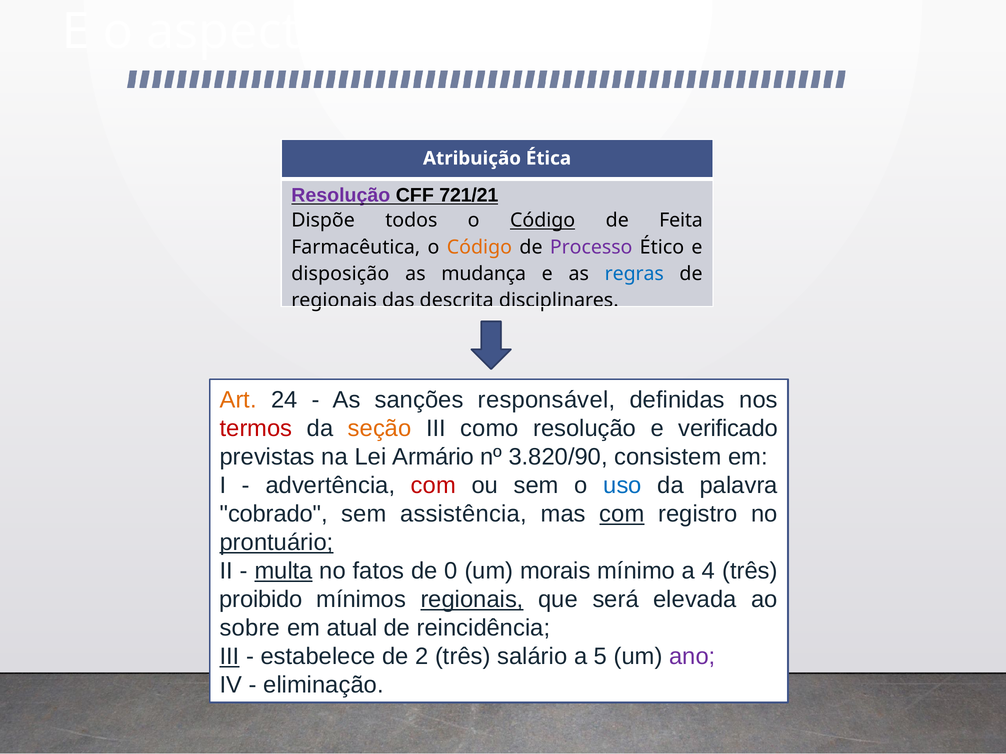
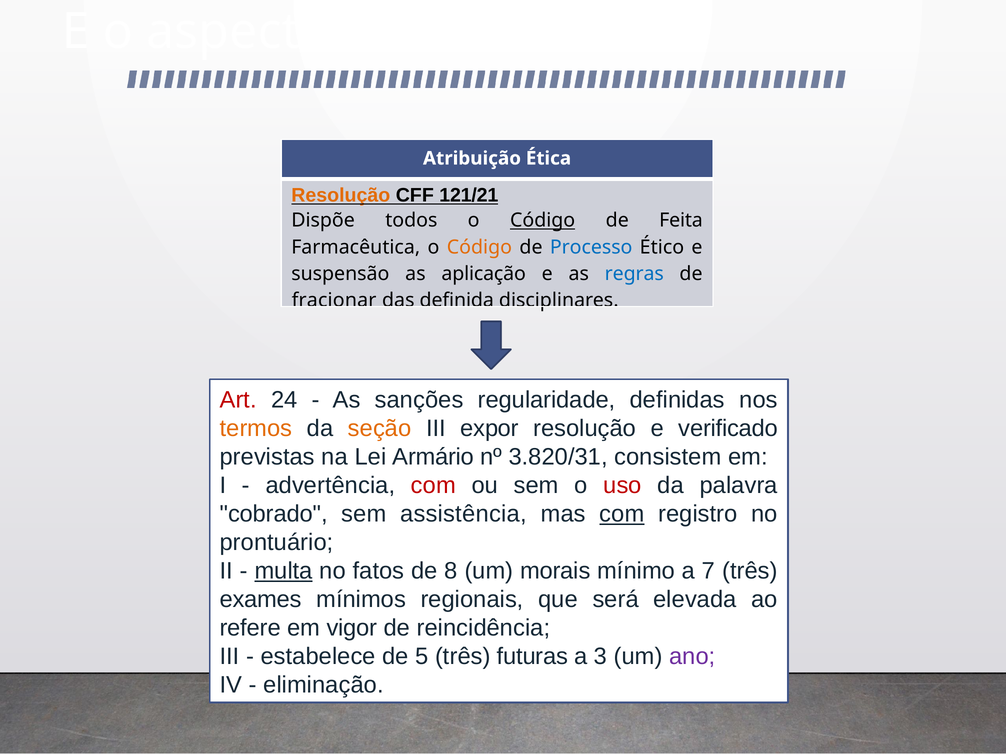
Resolução colour: purple -> orange (341, 195)
721/21: 721/21 -> 121/21 (469, 195)
Processo colour: purple -> blue (591, 247)
disposição: disposição -> suspensão (340, 274)
mudança: mudança -> aplicação (484, 274)
regionais: regionais -> fracionar (334, 301)
descrita: descrita -> definida (457, 301)
Art colour: orange -> red (238, 400)
responsável: responsável -> regularidade (547, 400)
termos colour: red -> orange (256, 429)
como: como -> expor (490, 429)
3.820/90: 3.820/90 -> 3.820/31 (558, 457)
uso colour: blue -> red (622, 486)
prontuário underline: present -> none (277, 543)
0: 0 -> 8 (451, 571)
4: 4 -> 7 (709, 571)
proibido: proibido -> exames (261, 600)
regionais underline: present -> none (472, 600)
sobre: sobre -> refere (250, 628)
atual: atual -> vigor (352, 628)
III underline: present -> none (230, 657)
2: 2 -> 5 (422, 657)
salário: salário -> futuras (532, 657)
5: 5 -> 3 (600, 657)
